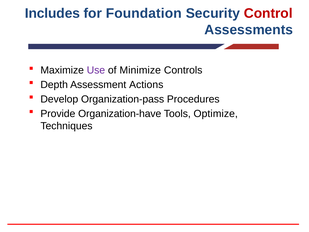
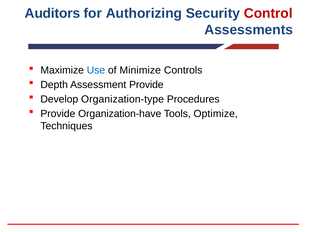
Includes: Includes -> Auditors (52, 13)
Foundation: Foundation -> Authorizing (144, 13)
Use colour: purple -> blue (96, 70)
Assessment Actions: Actions -> Provide (146, 85)
Organization-pass: Organization-pass -> Organization-type (123, 99)
